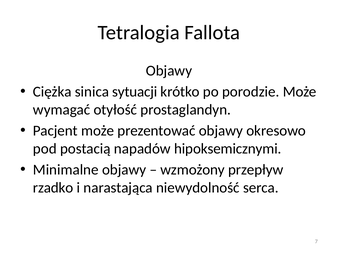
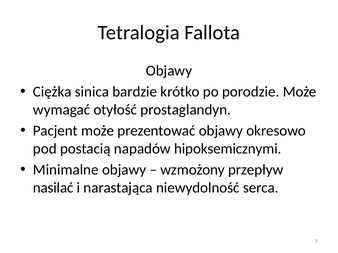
sytuacji: sytuacji -> bardzie (135, 92)
rzadko: rzadko -> nasilać (53, 188)
